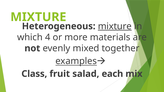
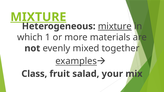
MIXTURE underline: none -> present (38, 17)
4: 4 -> 1 (48, 37)
each: each -> your (112, 74)
